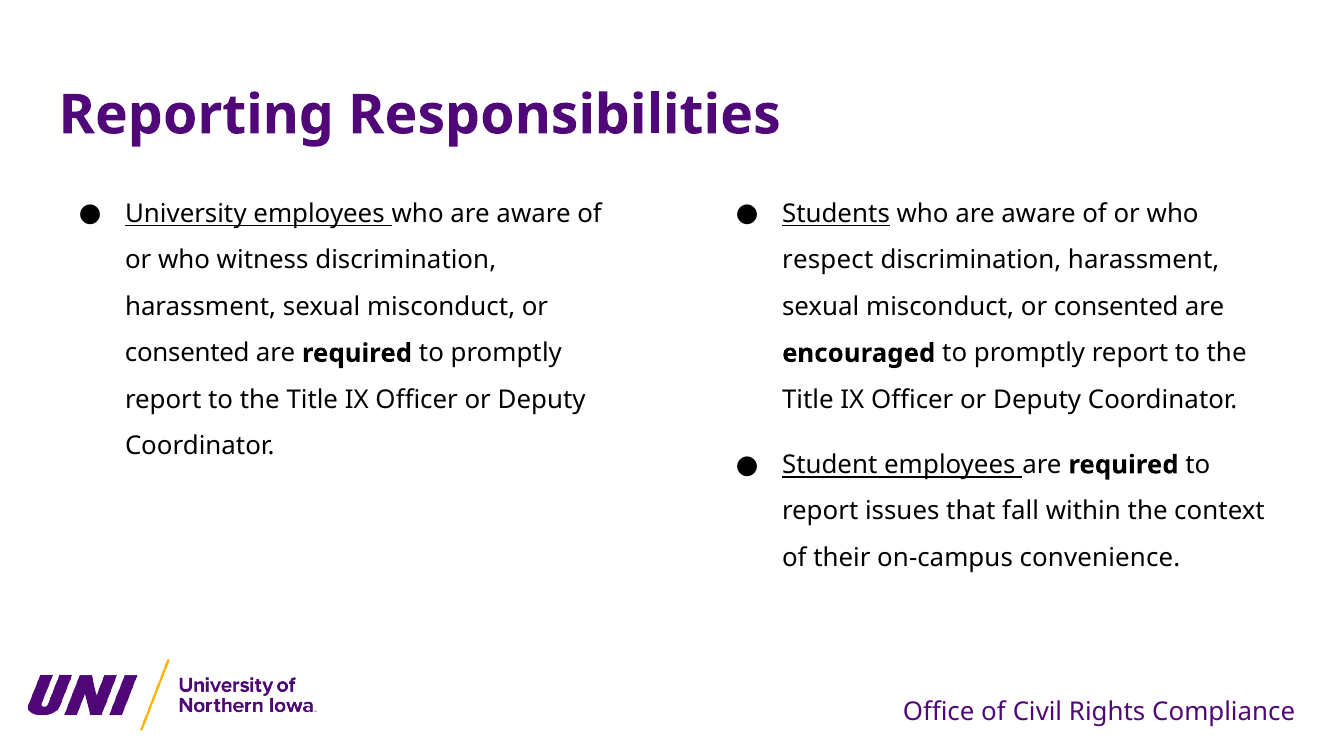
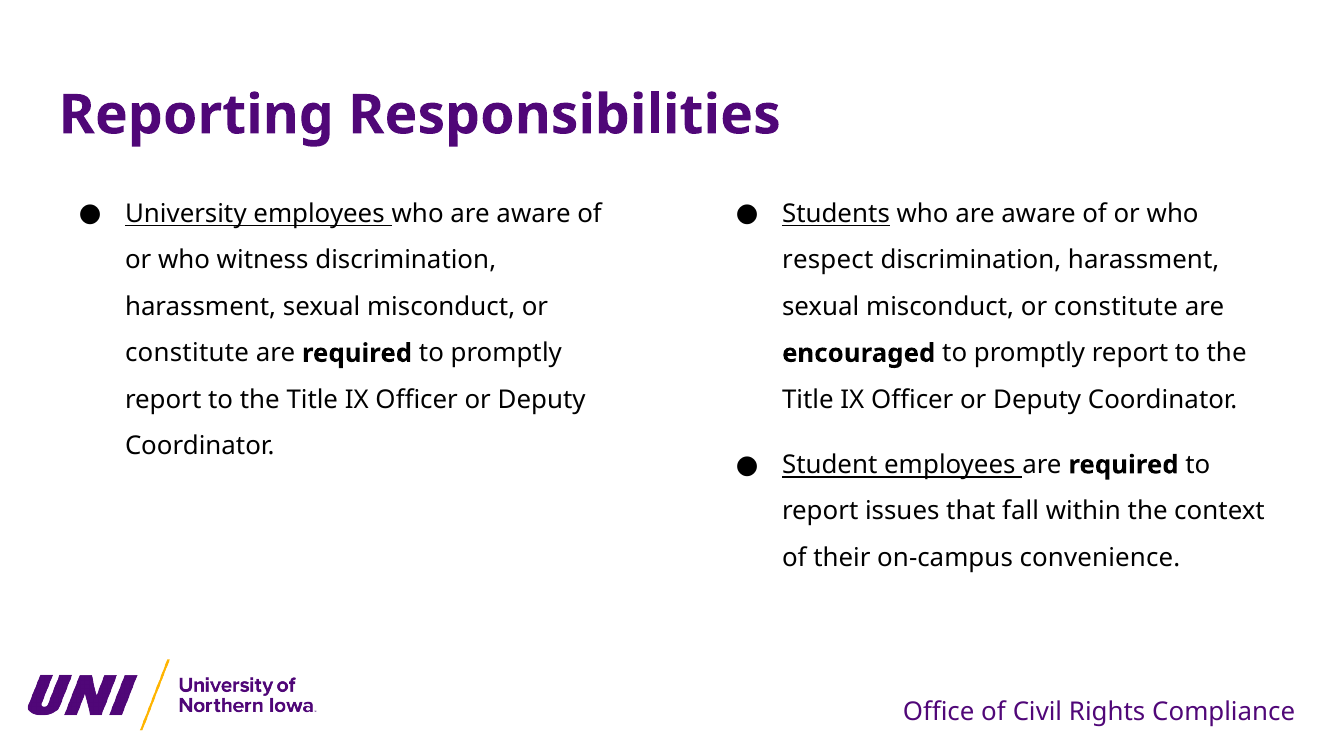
consented: consented -> constitute (1116, 307)
consented: consented -> constitute (187, 353)
